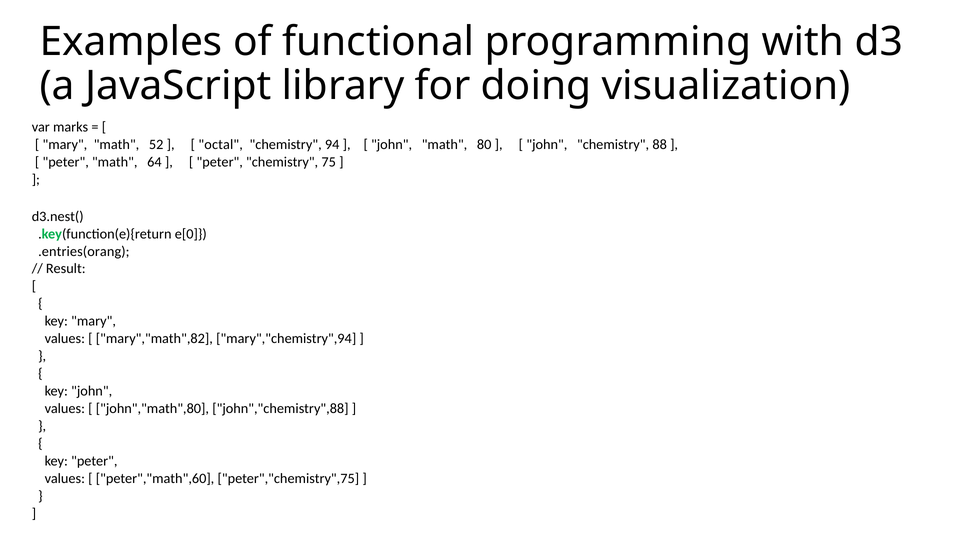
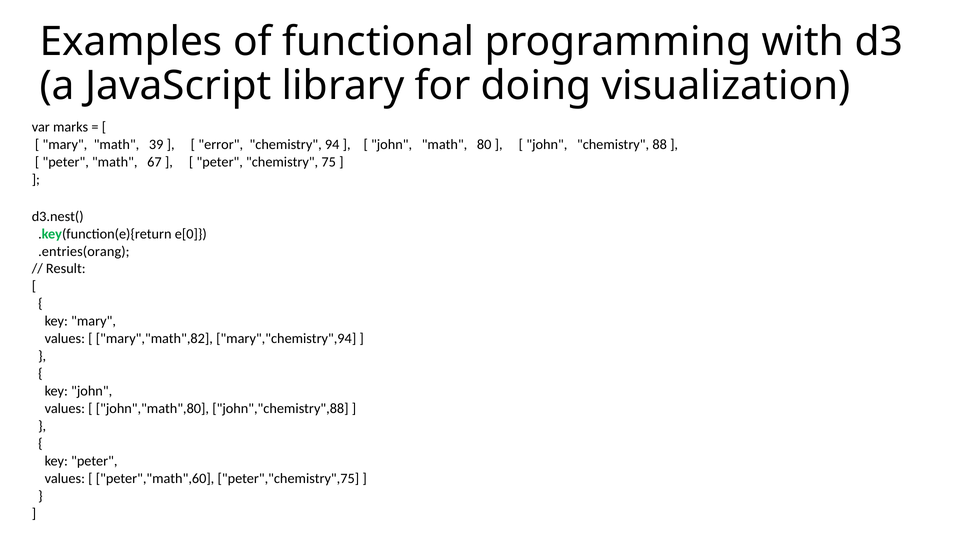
52: 52 -> 39 (156, 145)
octal: octal -> error (221, 145)
64: 64 -> 67 (154, 162)
